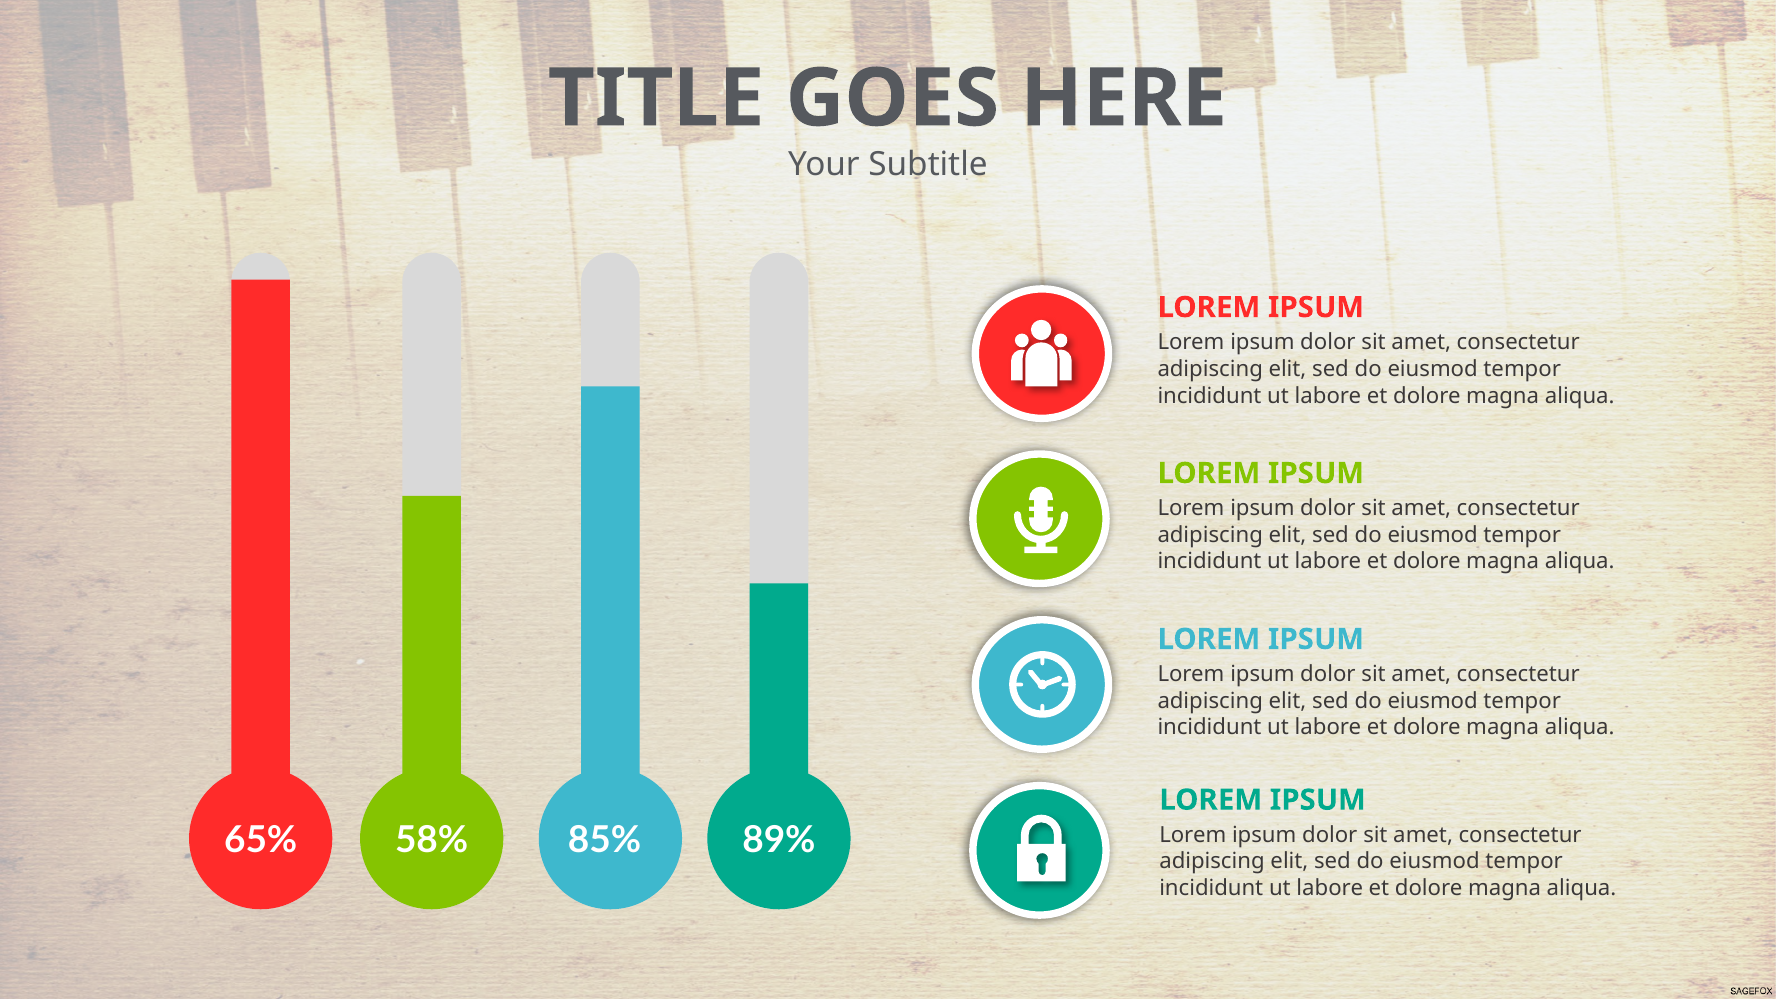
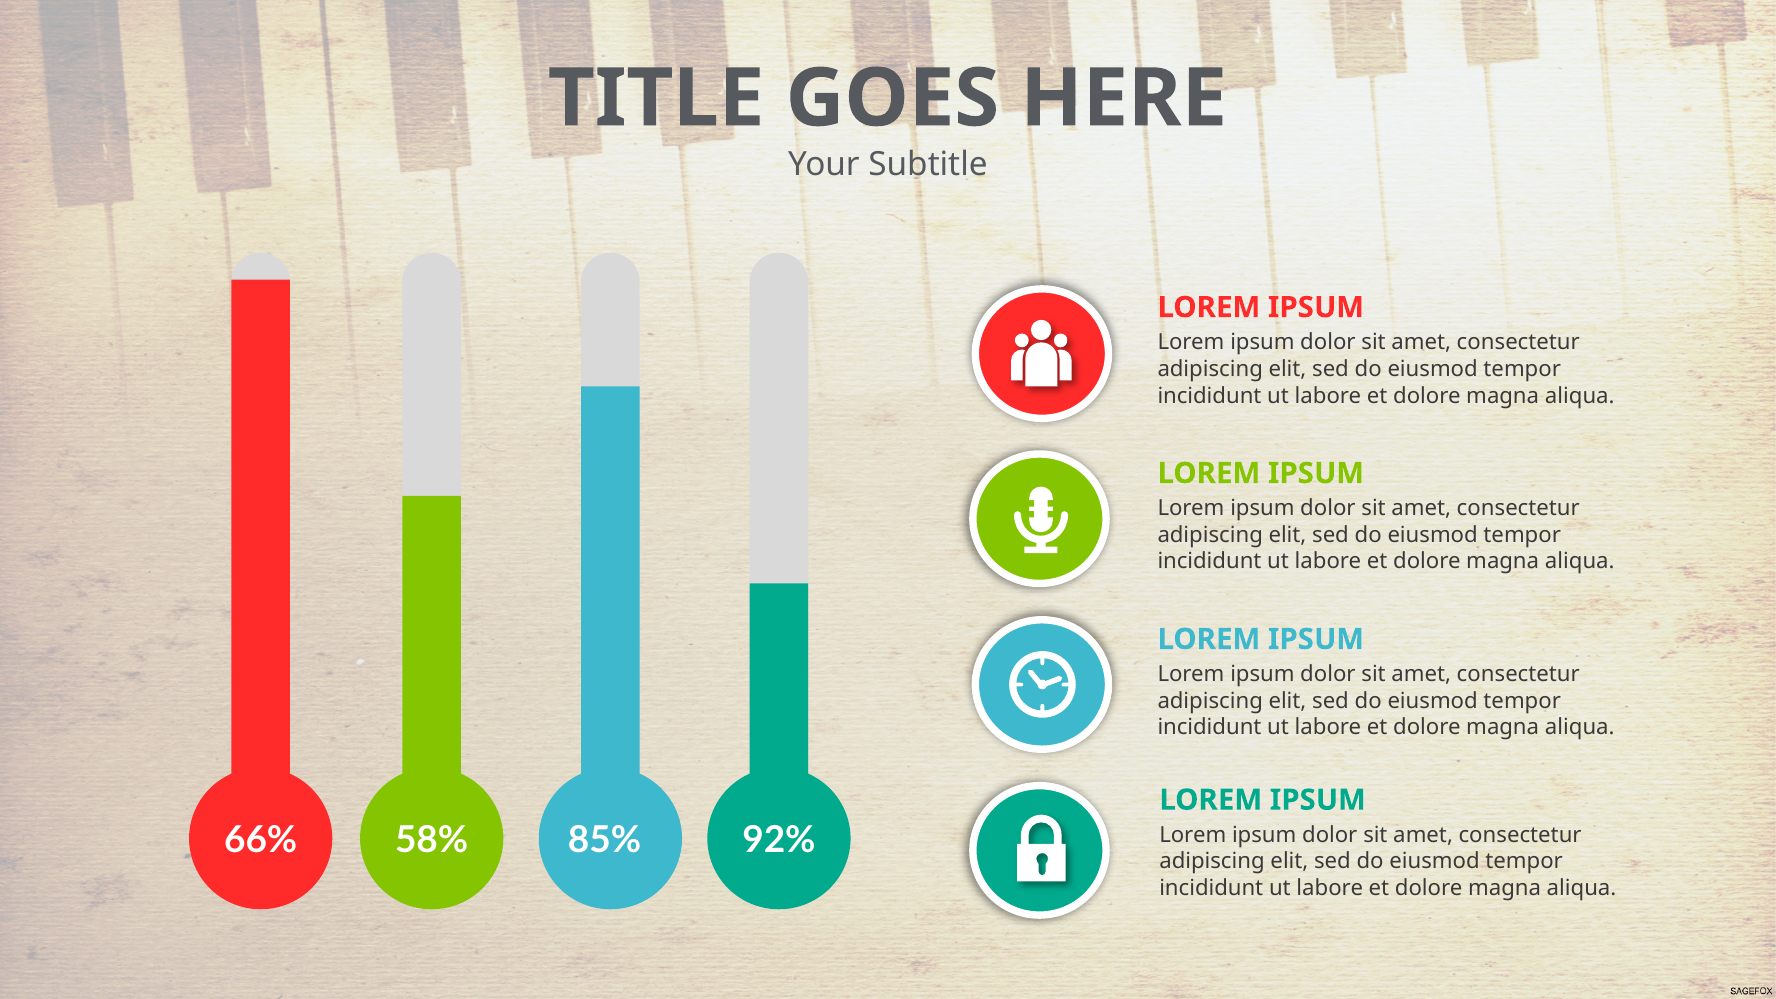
65%: 65% -> 66% (261, 840)
89%: 89% -> 92% (779, 840)
